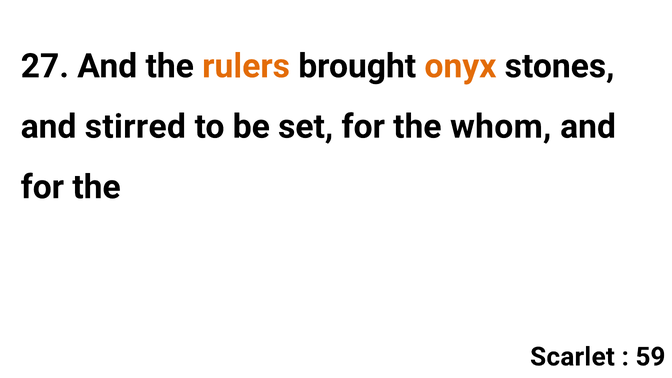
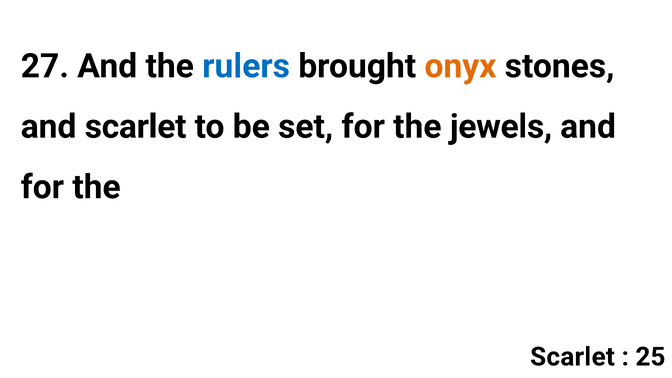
rulers colour: orange -> blue (246, 66)
and stirred: stirred -> scarlet (136, 127)
whom: whom -> jewels (501, 127)
59: 59 -> 25 (650, 357)
